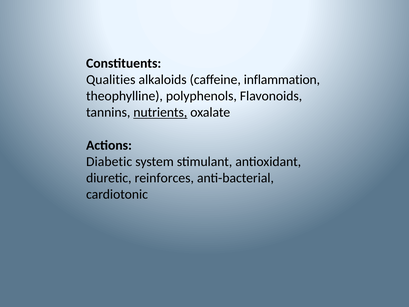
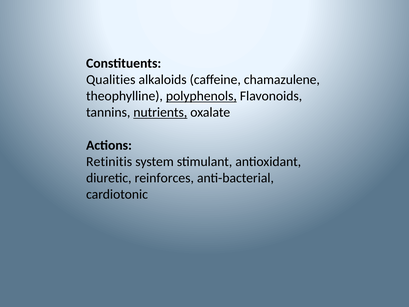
inflammation: inflammation -> chamazulene (282, 80)
polyphenols underline: none -> present (201, 96)
Diabetic: Diabetic -> Retinitis (109, 161)
